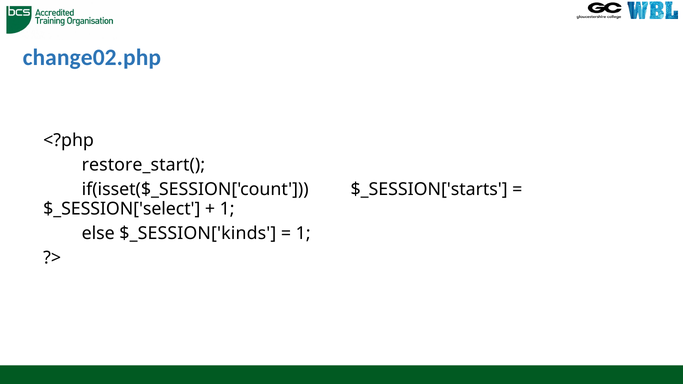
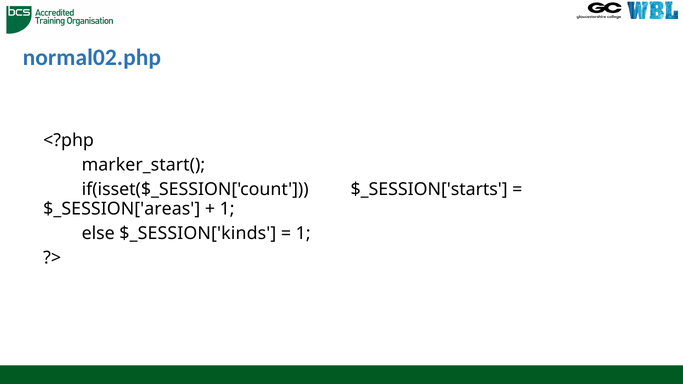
change02.php: change02.php -> normal02.php (92, 57)
restore_start(: restore_start( -> marker_start( (143, 165)
$_SESSION['select: $_SESSION['select -> $_SESSION['areas (122, 209)
